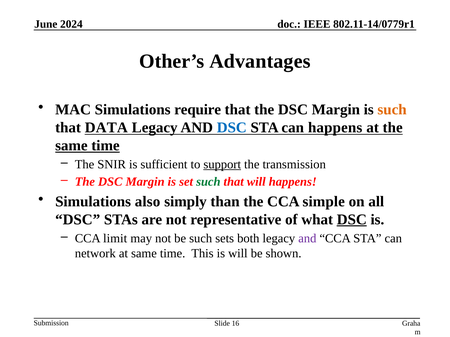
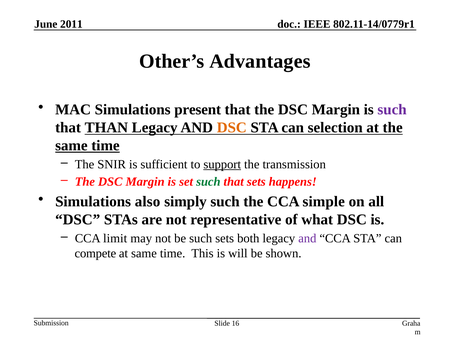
2024: 2024 -> 2011 (71, 24)
require: require -> present (198, 110)
such colour: orange -> purple (392, 110)
DATA: DATA -> THAN (106, 128)
DSC colour: blue -> orange (232, 128)
can happens: happens -> selection (335, 128)
that will: will -> sets (256, 182)
simply than: than -> such (225, 202)
DSC underline: present -> none (352, 220)
network: network -> compete (95, 254)
